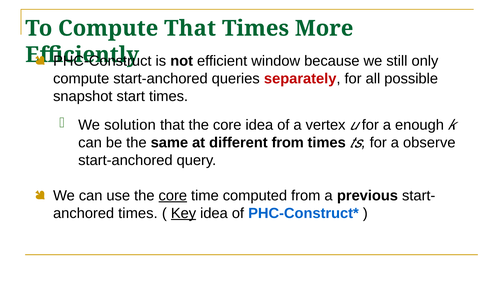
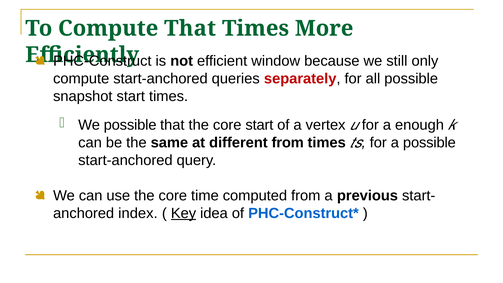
We solution: solution -> possible (130, 125)
core idea: idea -> start (259, 125)
a observe: observe -> possible (429, 143)
core underline: present -> none (173, 196)
times: times -> index (138, 213)
